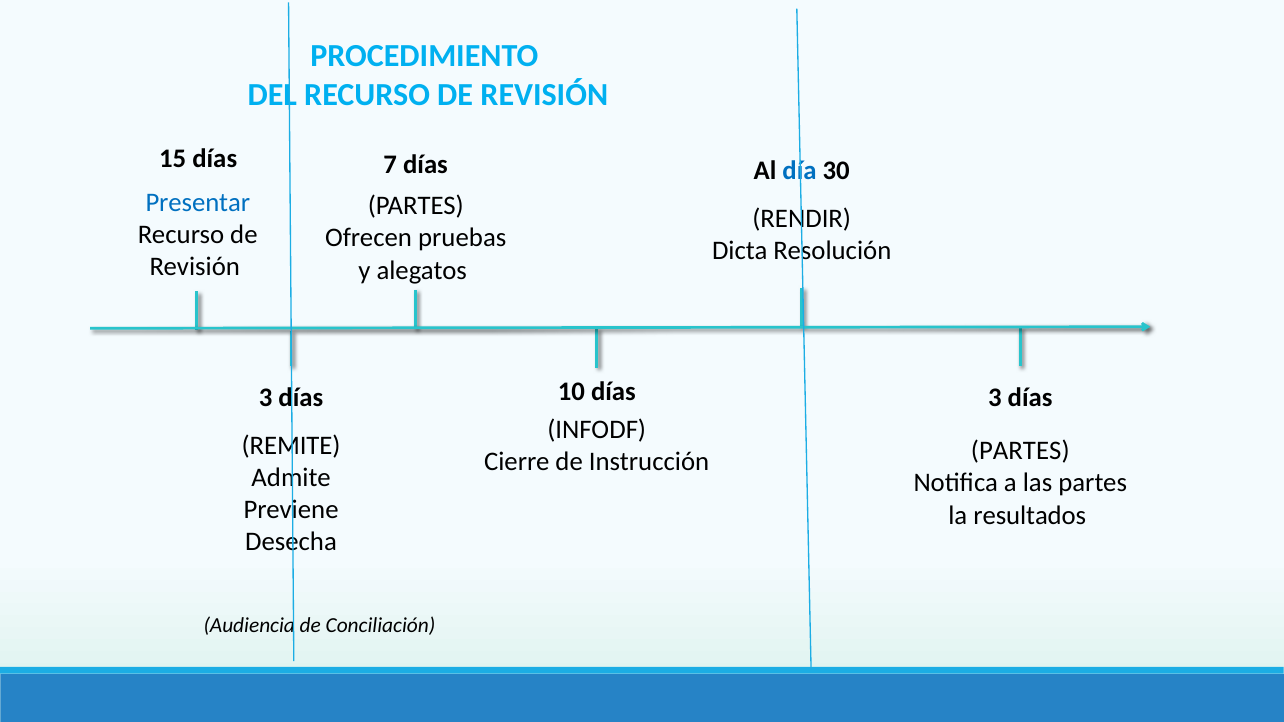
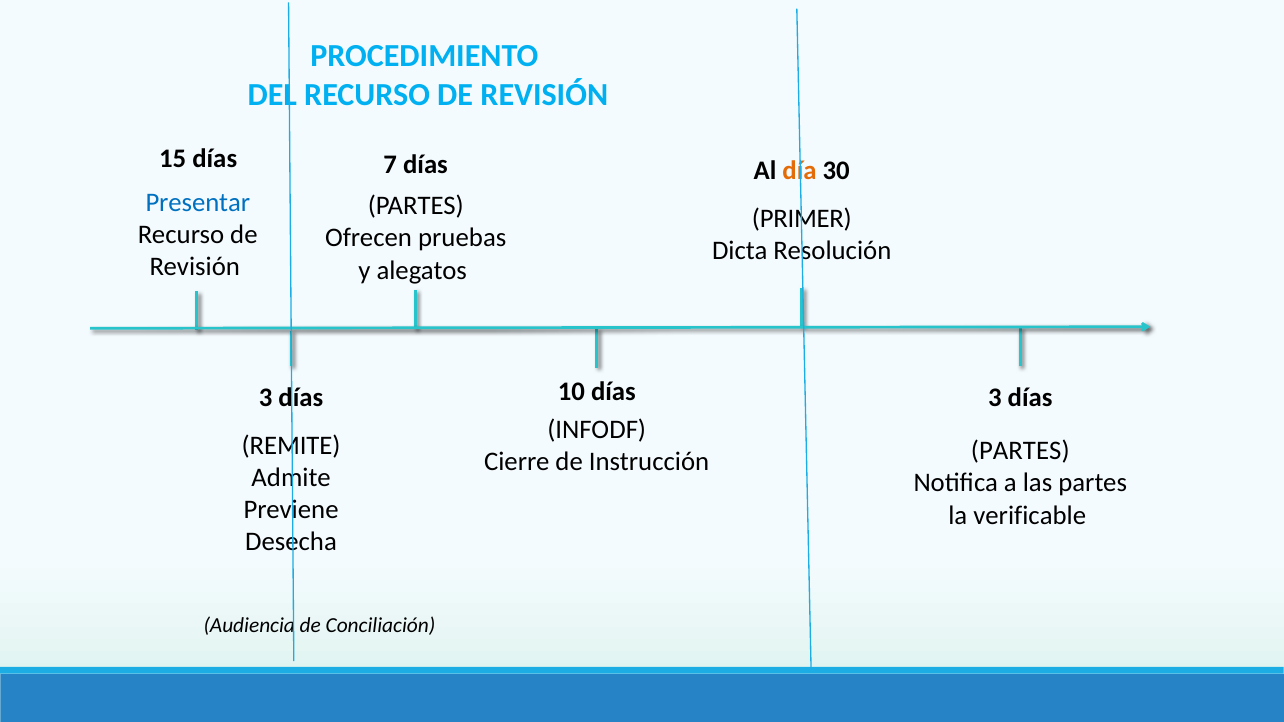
día colour: blue -> orange (799, 171)
RENDIR: RENDIR -> PRIMER (802, 218)
resultados: resultados -> verificable (1030, 515)
